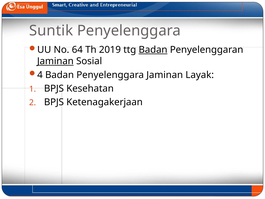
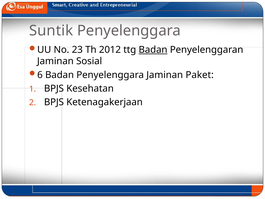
64: 64 -> 23 (77, 50)
2019: 2019 -> 2012 (110, 50)
Jaminan underline: present -> none (55, 61)
4: 4 -> 6 (40, 75)
Layak: Layak -> Paket (200, 75)
